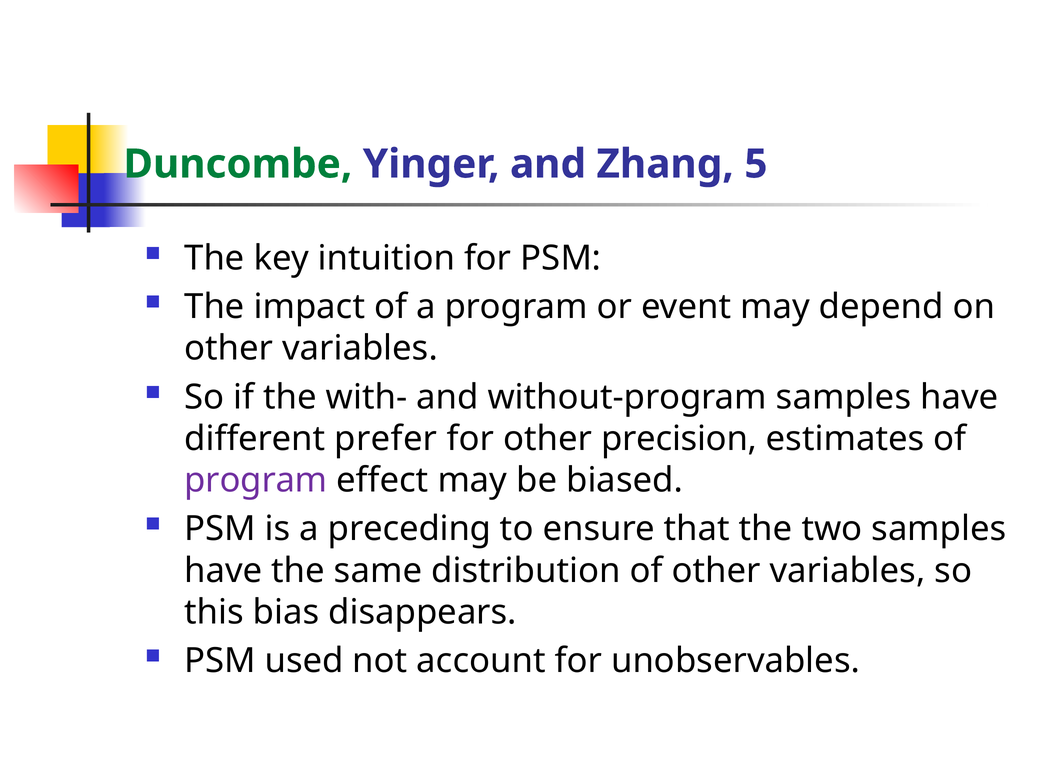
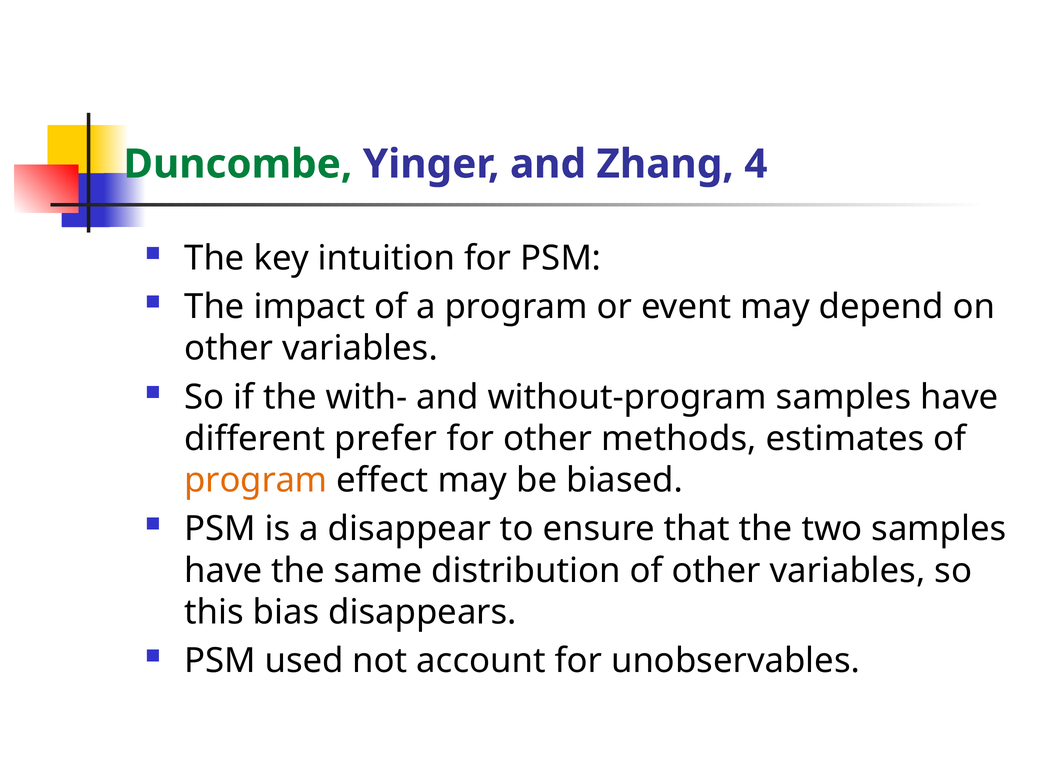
5: 5 -> 4 (756, 164)
precision: precision -> methods (679, 439)
program colour: purple -> orange (256, 481)
preceding: preceding -> disappear (409, 529)
